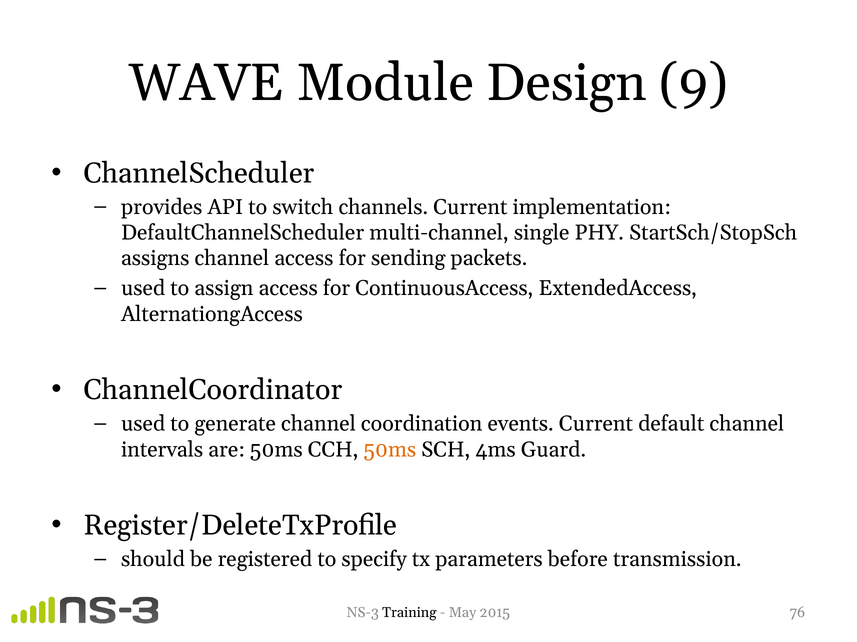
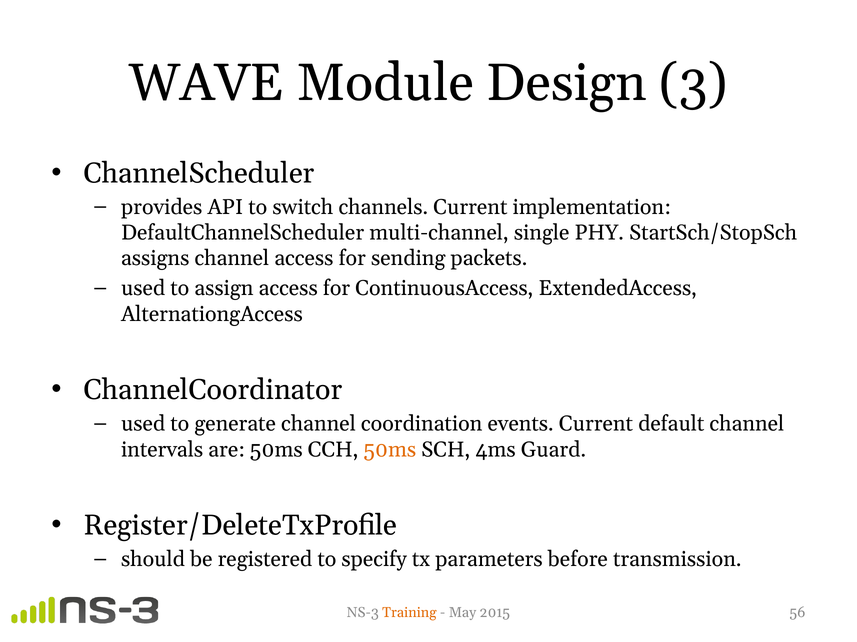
9: 9 -> 3 (693, 83)
Training colour: black -> orange (409, 613)
76: 76 -> 56 (797, 613)
